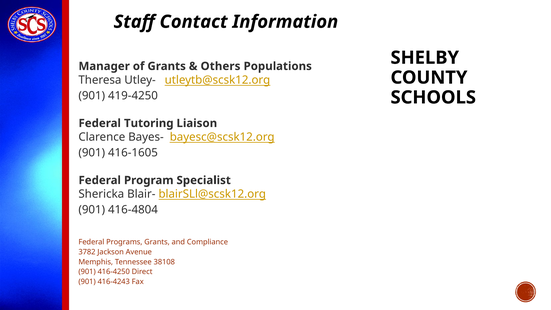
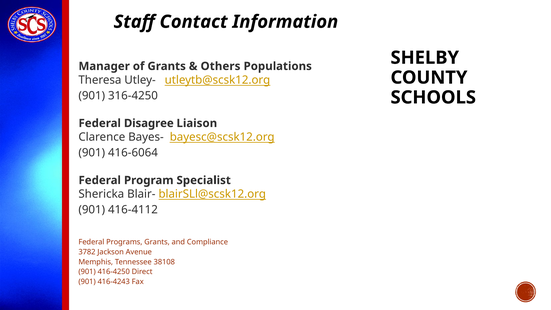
419-4250: 419-4250 -> 316-4250 (133, 96)
Tutoring: Tutoring -> Disagree (149, 123)
416-1605: 416-1605 -> 416-6064 (133, 153)
416-4804: 416-4804 -> 416-4112 (133, 210)
